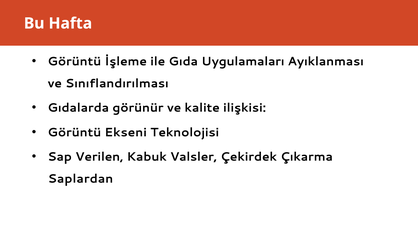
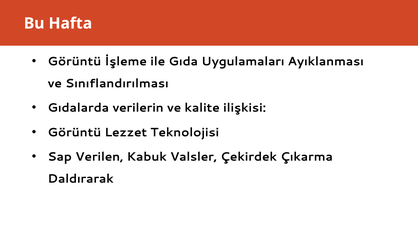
görünür: görünür -> verilerin (138, 108)
Ekseni: Ekseni -> Lezzet (126, 133)
Saplardan: Saplardan -> Daldırarak (81, 179)
